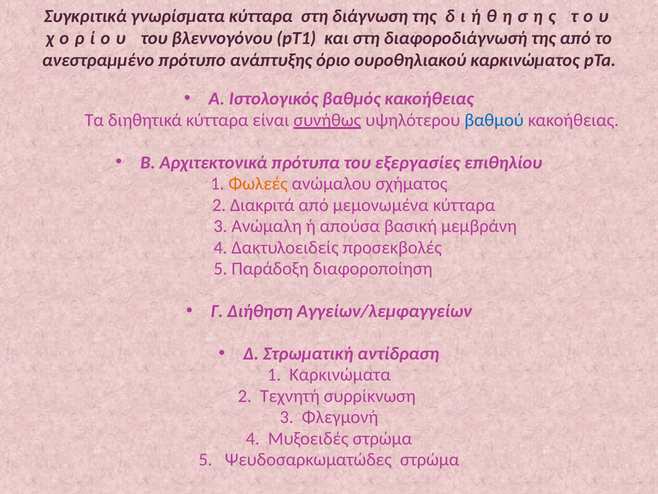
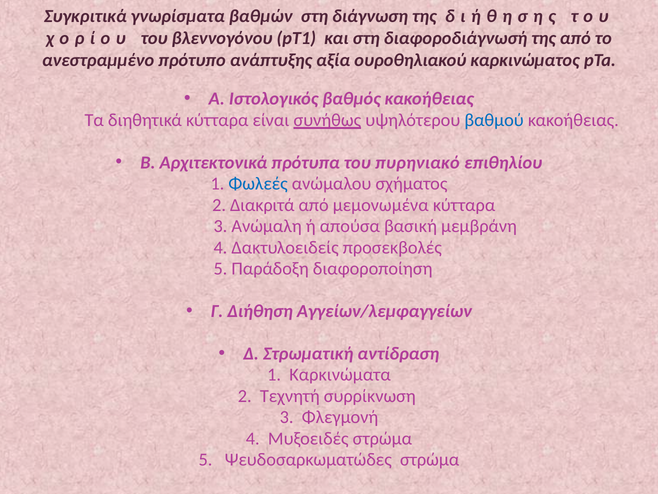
γνωρίσματα κύτταρα: κύτταρα -> βαθμών (261, 16)
όριο: όριο -> αξία (333, 60)
εξεργασίες: εξεργασίες -> πυρηνιακό (417, 162)
Φωλεές colour: orange -> blue (258, 184)
